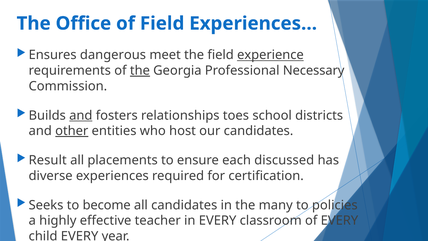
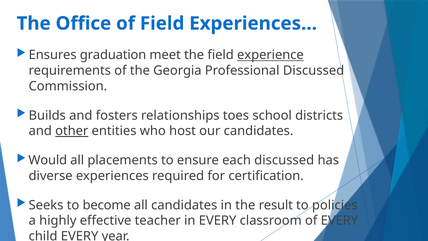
dangerous: dangerous -> graduation (113, 55)
the underline: present -> none (140, 70)
Professional Necessary: Necessary -> Discussed (314, 70)
and underline: present -> none (81, 115)
Result: Result -> Would (48, 160)
many: many -> result (276, 205)
